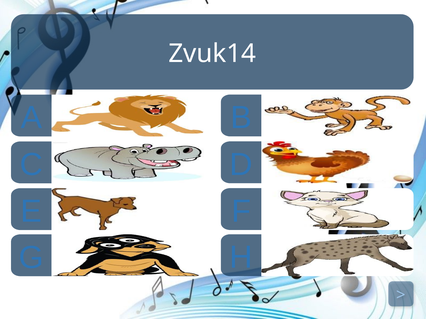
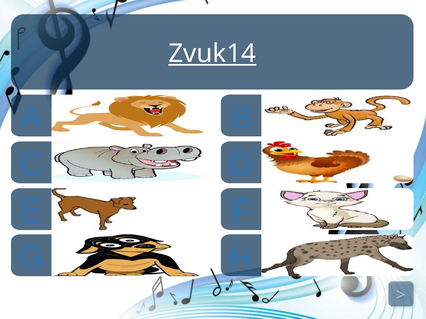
Zvuk14 underline: none -> present (212, 54)
